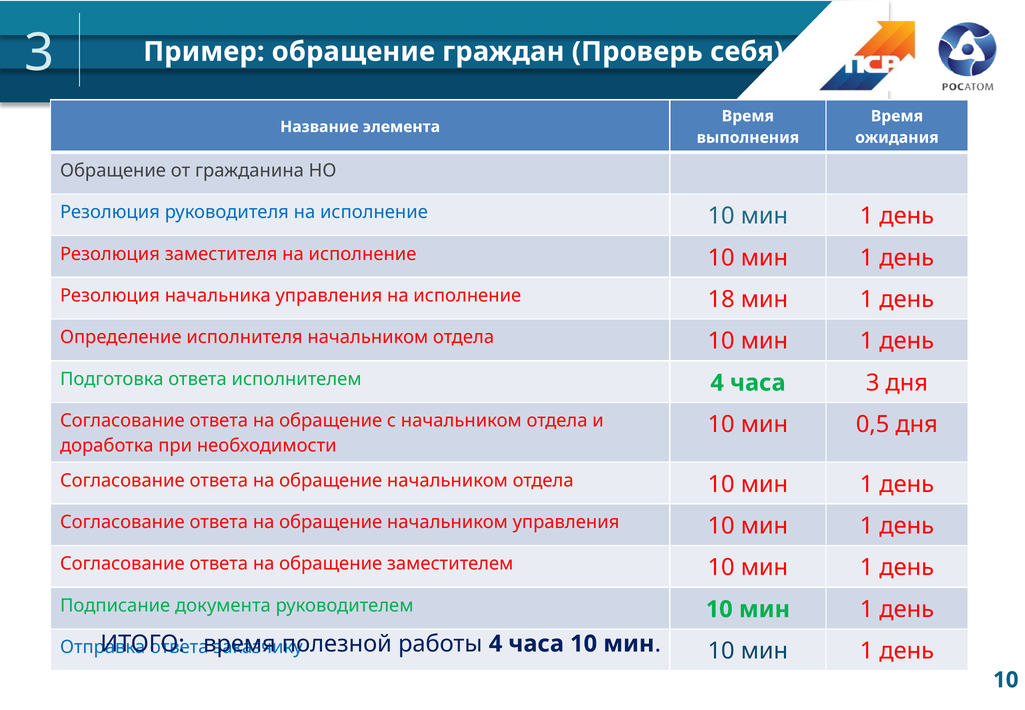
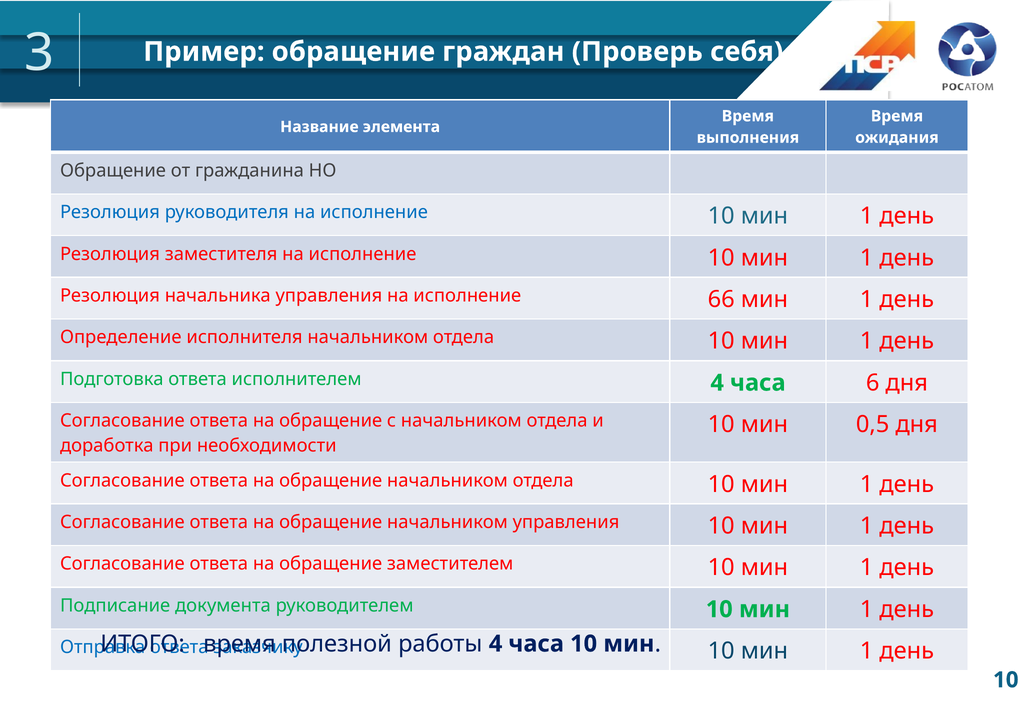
18: 18 -> 66 (721, 299)
часа 3: 3 -> 6 (873, 383)
